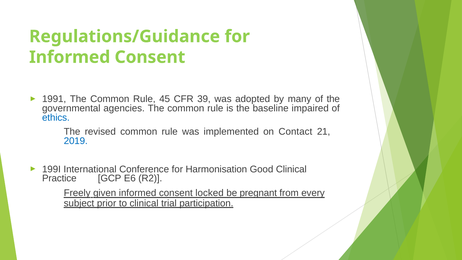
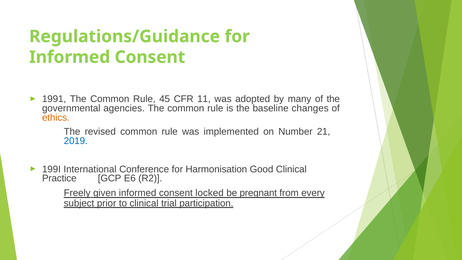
39: 39 -> 11 (204, 99)
impaired: impaired -> changes (310, 108)
ethics colour: blue -> orange (56, 118)
Contact: Contact -> Number (295, 132)
